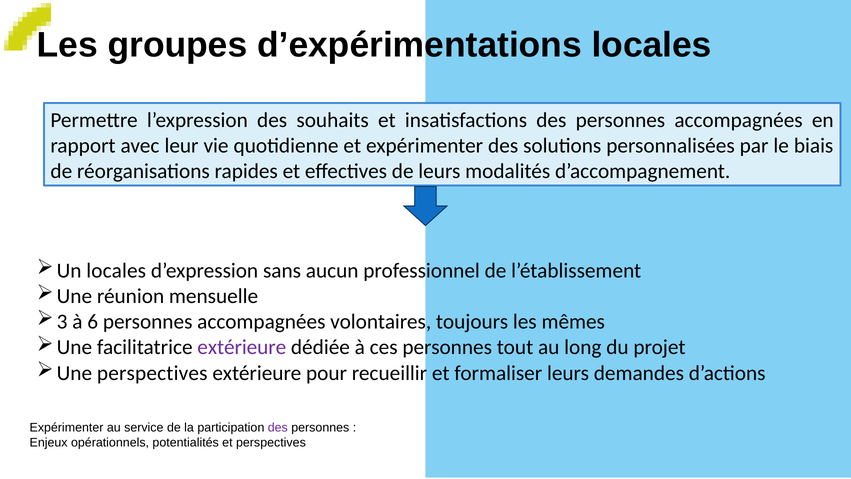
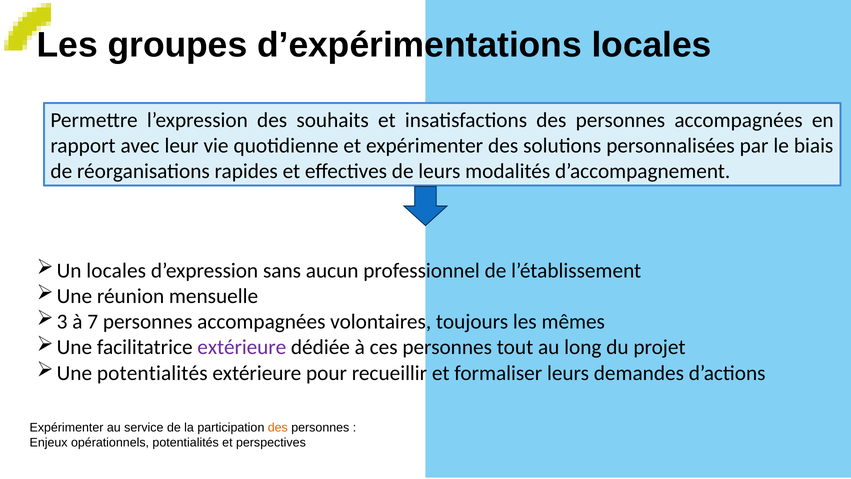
6: 6 -> 7 (93, 322)
Une perspectives: perspectives -> potentialités (152, 373)
des colour: purple -> orange (278, 427)
